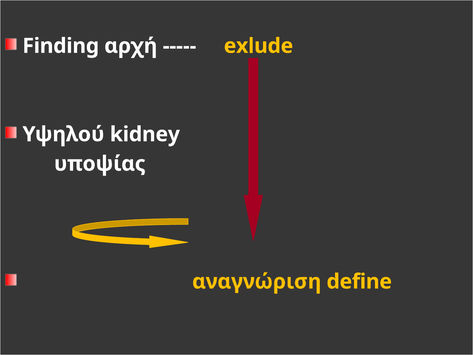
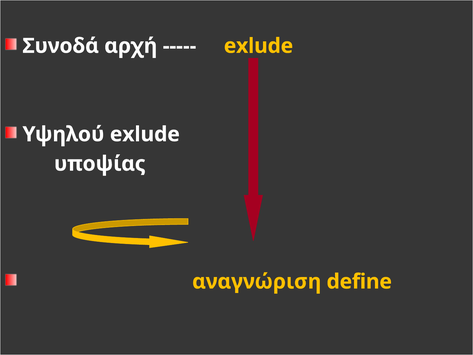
Finding: Finding -> Συνοδά (61, 46)
Υψηλού kidney: kidney -> exlude (145, 134)
